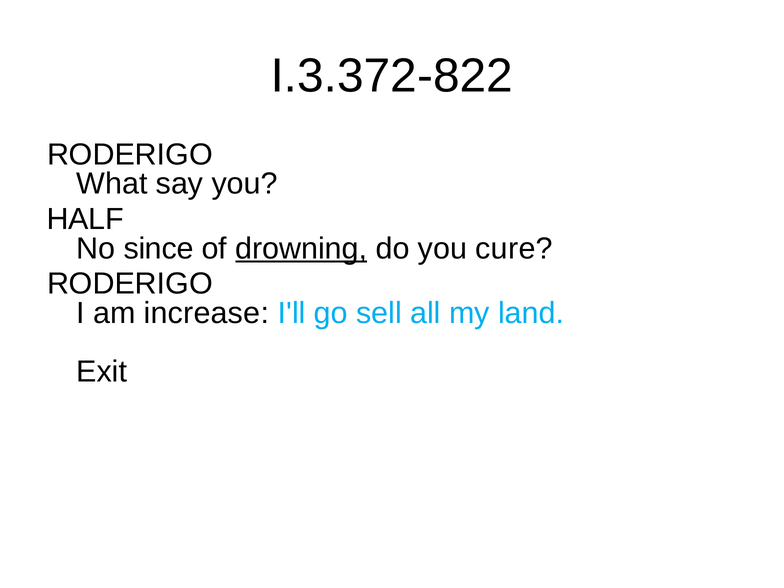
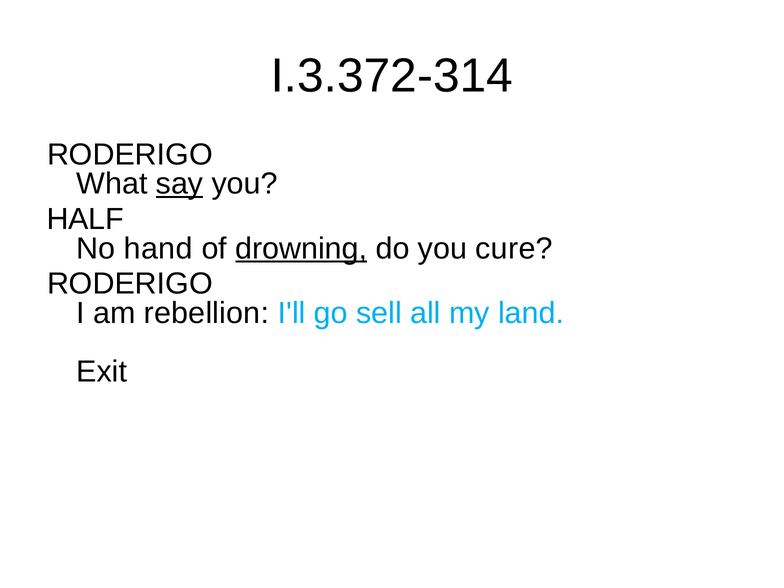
I.3.372-822: I.3.372-822 -> I.3.372-314 (392, 76)
say underline: none -> present (179, 184)
since: since -> hand (158, 248)
increase: increase -> rebellion (206, 313)
